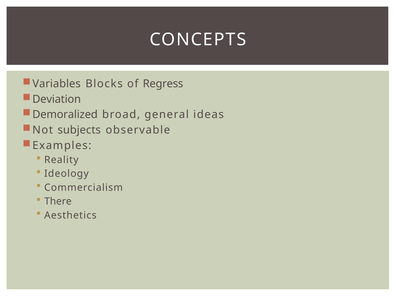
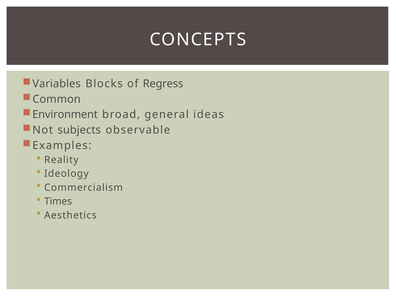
Deviation: Deviation -> Common (57, 99)
Demoralized: Demoralized -> Environment (65, 115)
There: There -> Times (58, 201)
